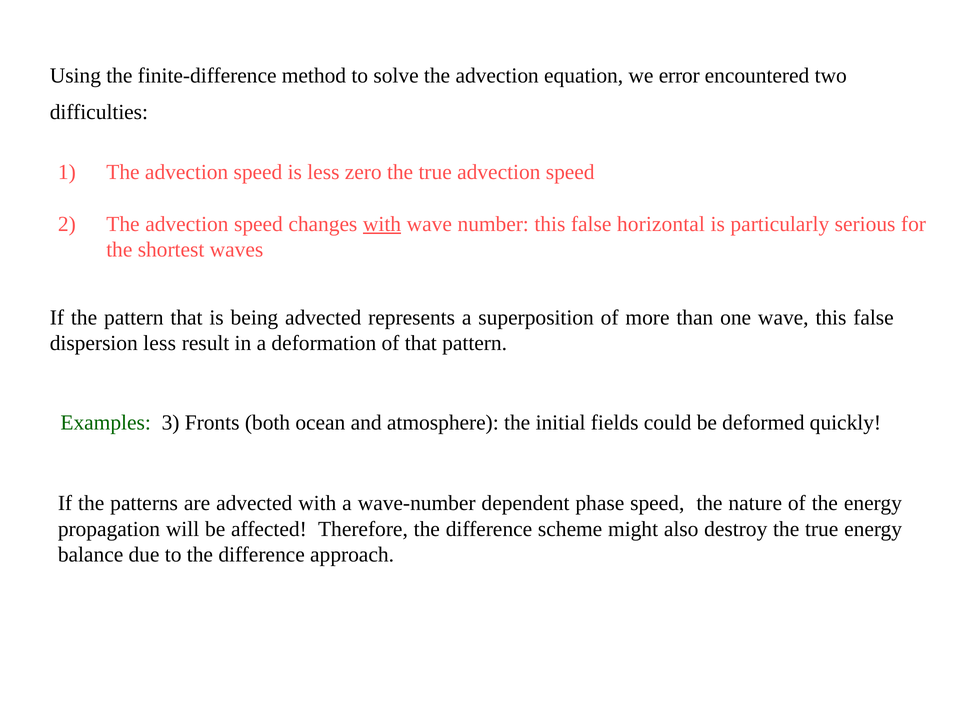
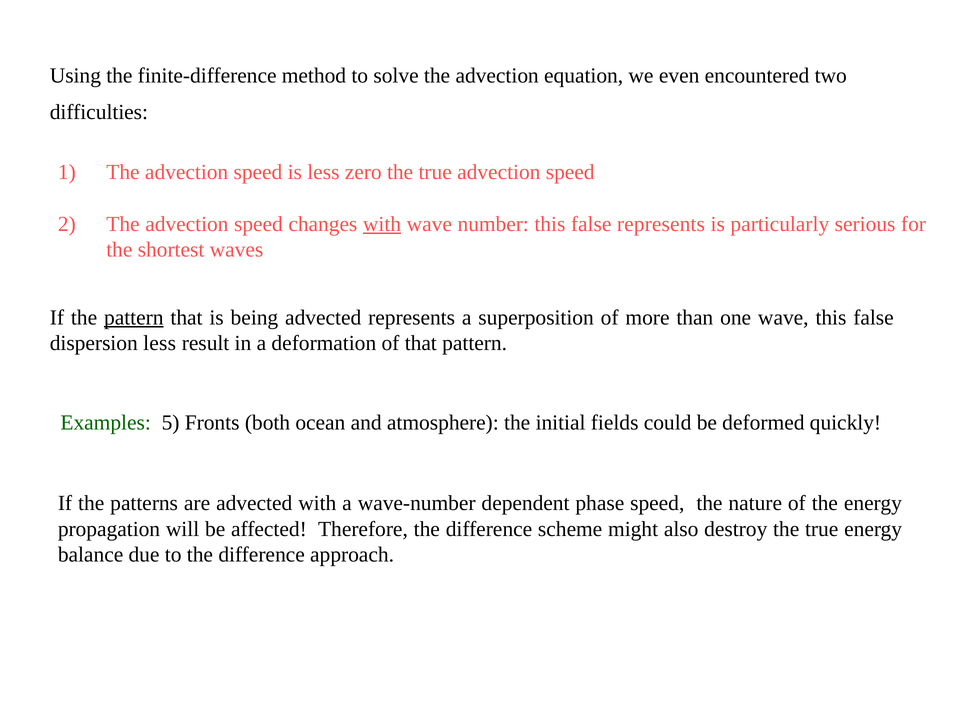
error: error -> even (679, 76)
false horizontal: horizontal -> represents (661, 224)
pattern underline: none -> present (134, 318)
3: 3 -> 5 (171, 422)
